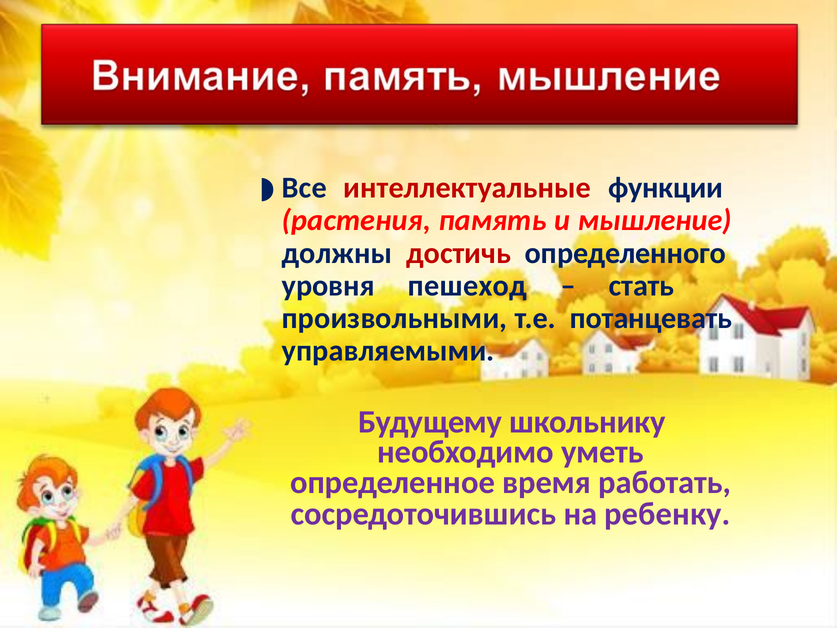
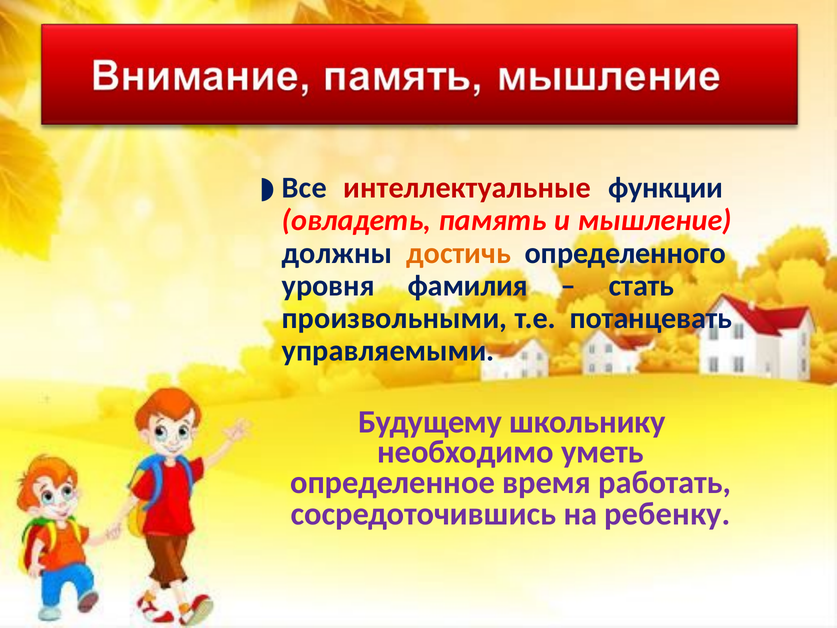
растения: растения -> овладеть (356, 220)
достичь colour: red -> orange (459, 253)
пешеход: пешеход -> фамилия (468, 286)
